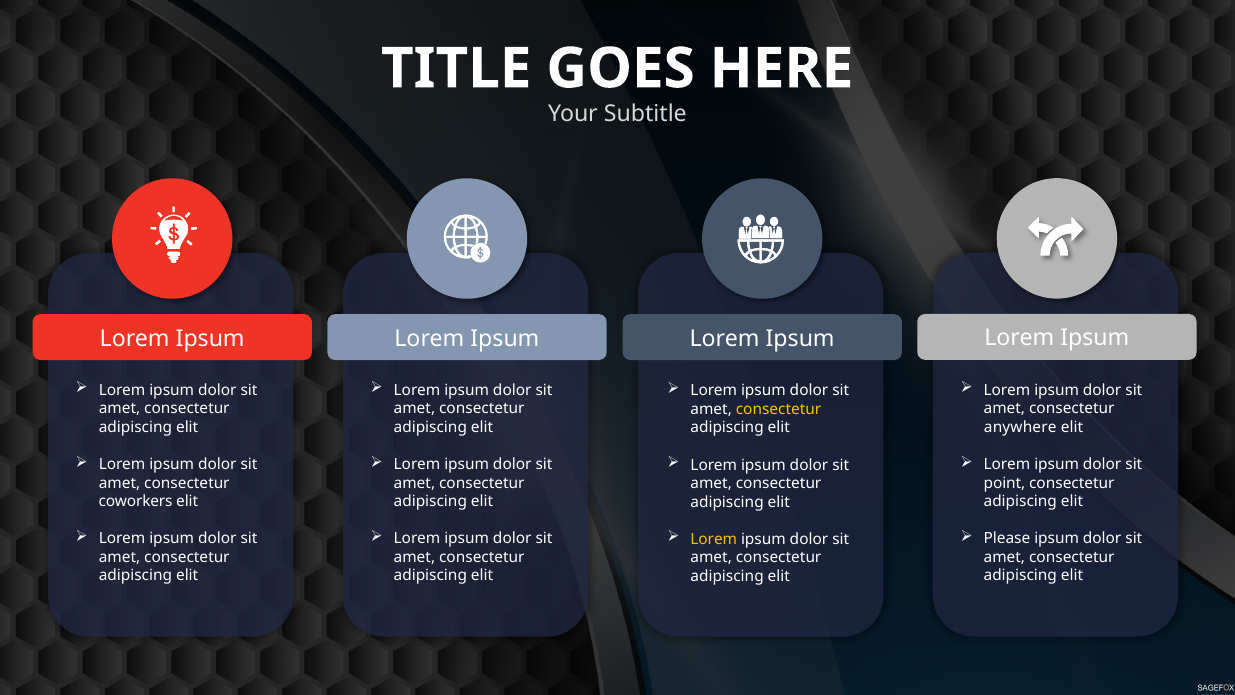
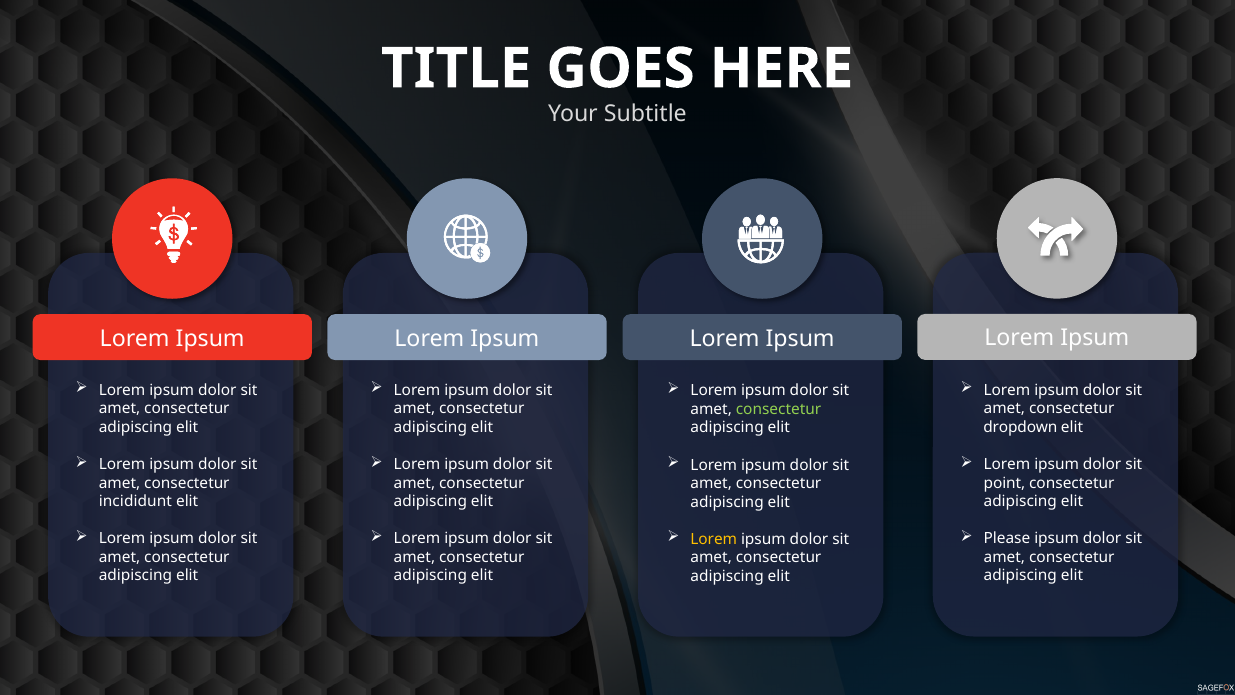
consectetur colour: yellow -> light green (779, 409)
anywhere: anywhere -> dropdown (1020, 427)
coworkers: coworkers -> incididunt (135, 501)
